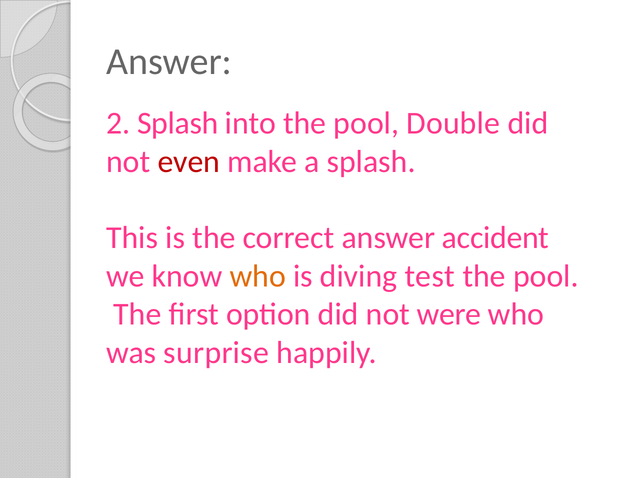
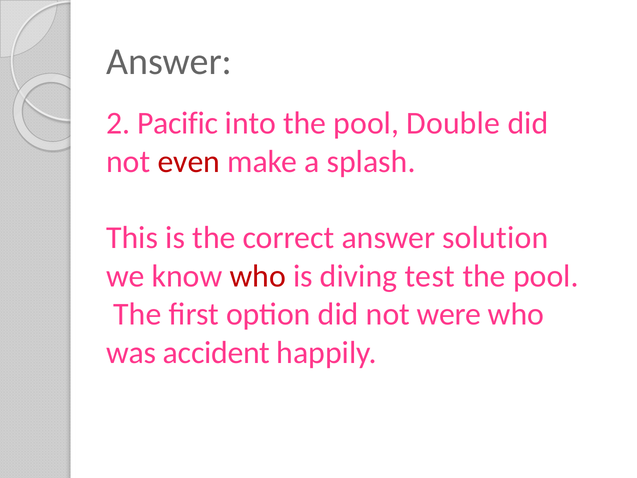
2 Splash: Splash -> Pacific (178, 123)
accident: accident -> solution (495, 238)
who colour: orange -> red (258, 276)
surprise: surprise -> accident (217, 353)
